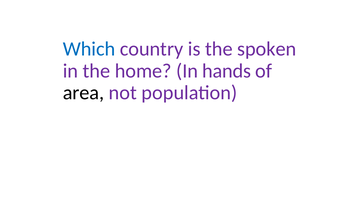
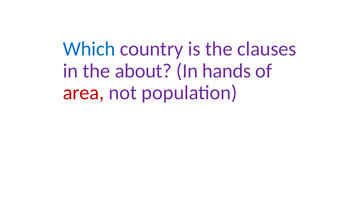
spoken: spoken -> clauses (267, 49)
home: home -> about (143, 71)
area colour: black -> red (83, 93)
